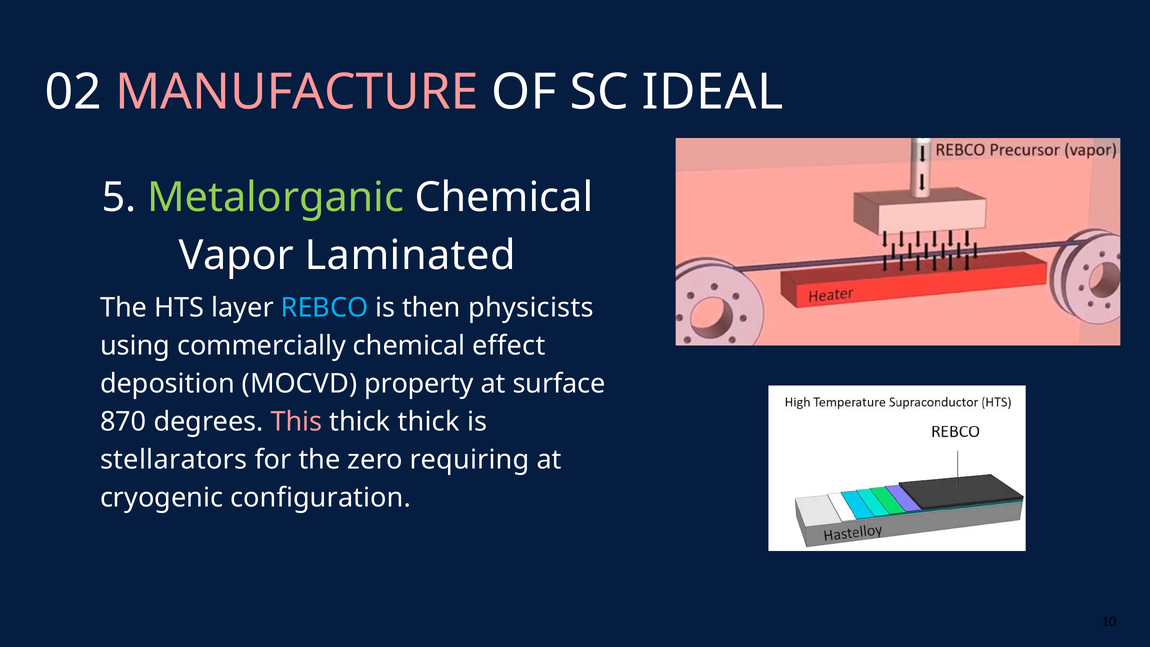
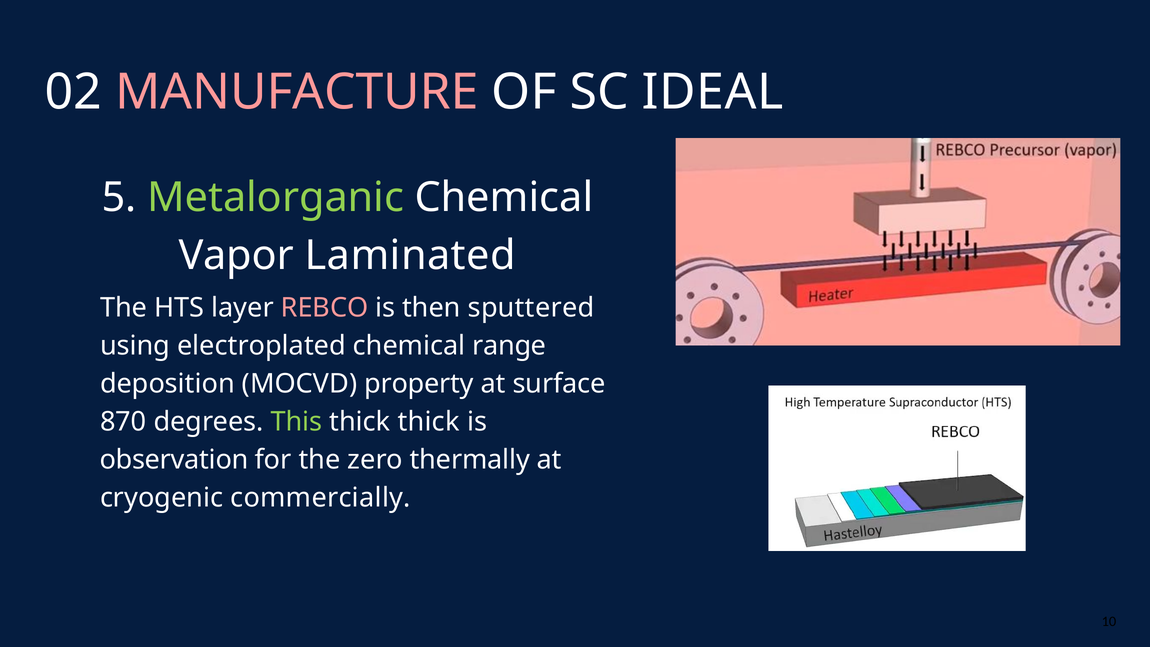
REBCO colour: light blue -> pink (325, 308)
physicists: physicists -> sputtered (531, 308)
commercially: commercially -> electroplated (261, 346)
effect: effect -> range (509, 346)
This colour: pink -> light green (297, 422)
stellarators: stellarators -> observation (174, 460)
requiring: requiring -> thermally (470, 460)
configuration: configuration -> commercially (320, 498)
